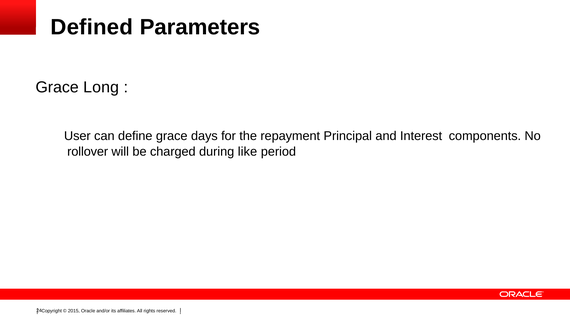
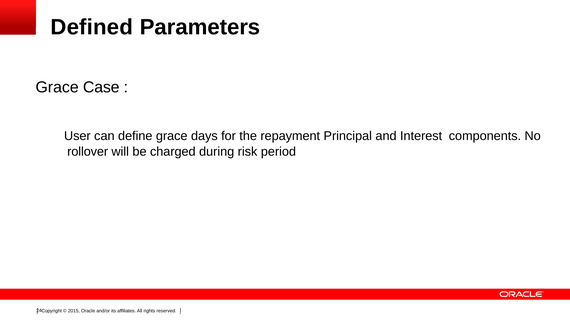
Long: Long -> Case (101, 87)
like: like -> risk (248, 152)
